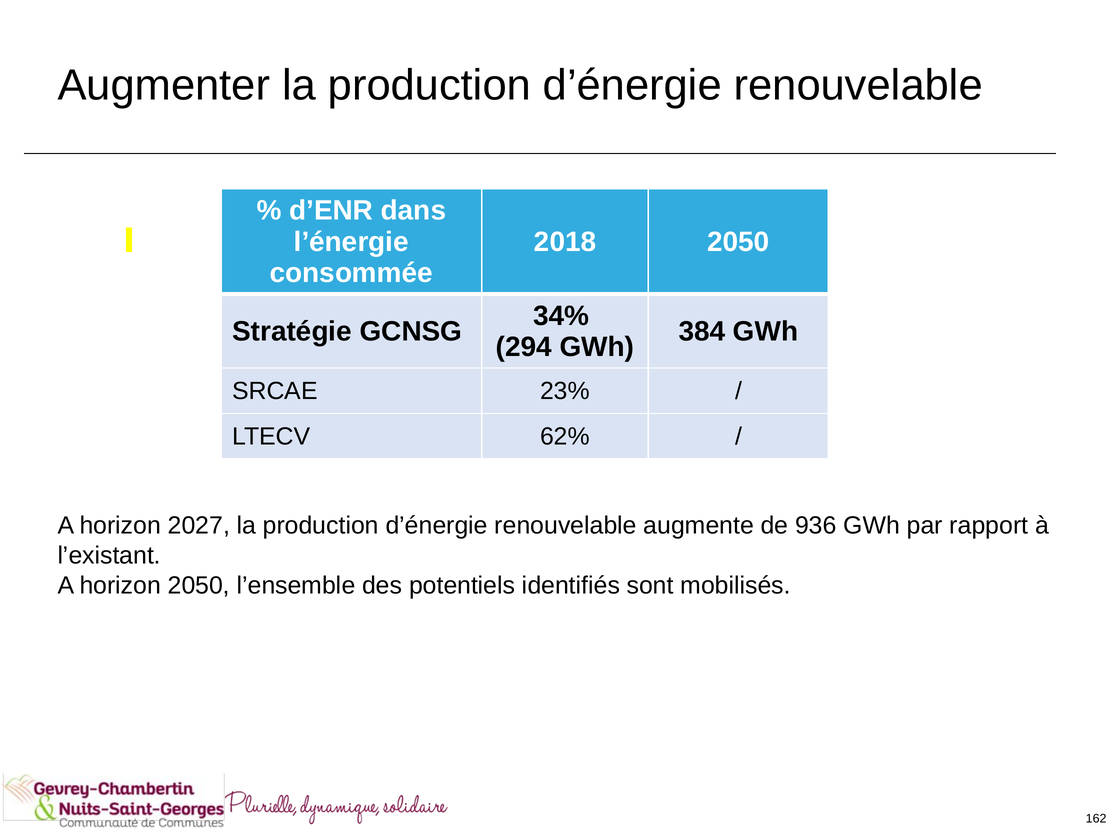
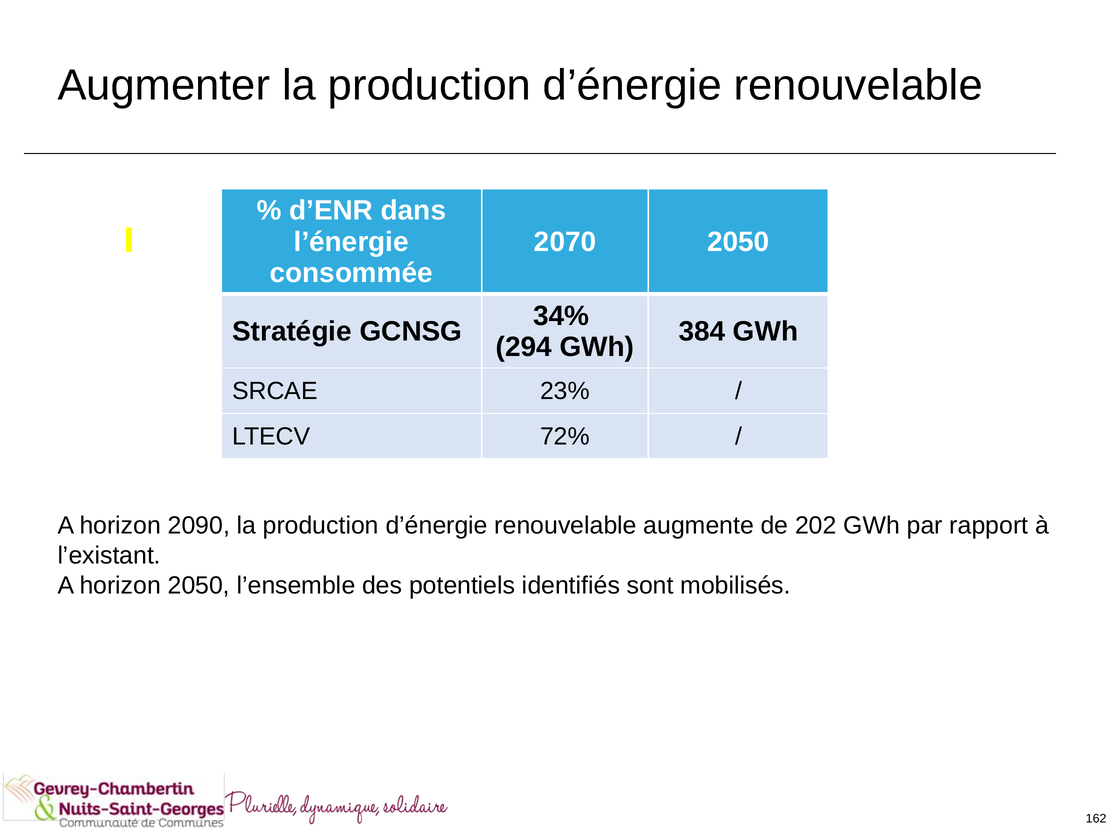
2018: 2018 -> 2070 (565, 242)
62%: 62% -> 72% (565, 436)
2027: 2027 -> 2090 (199, 526)
936: 936 -> 202 (816, 526)
